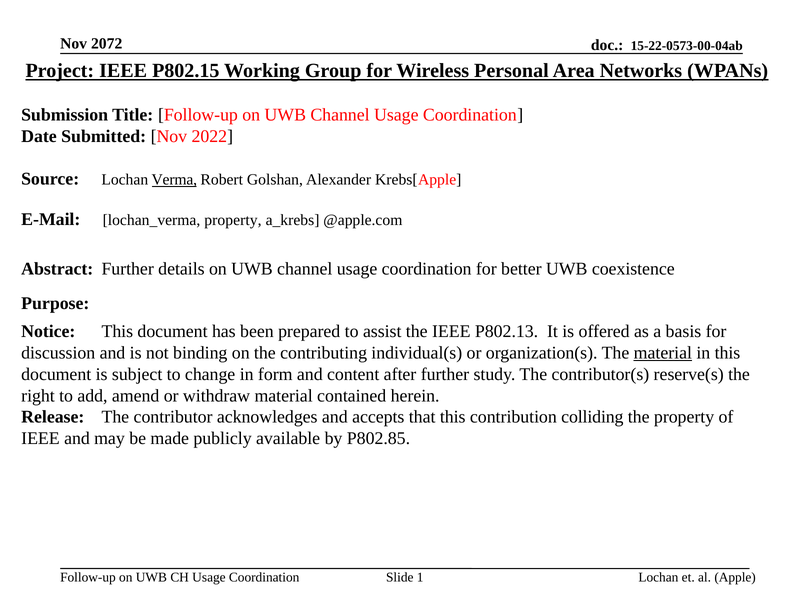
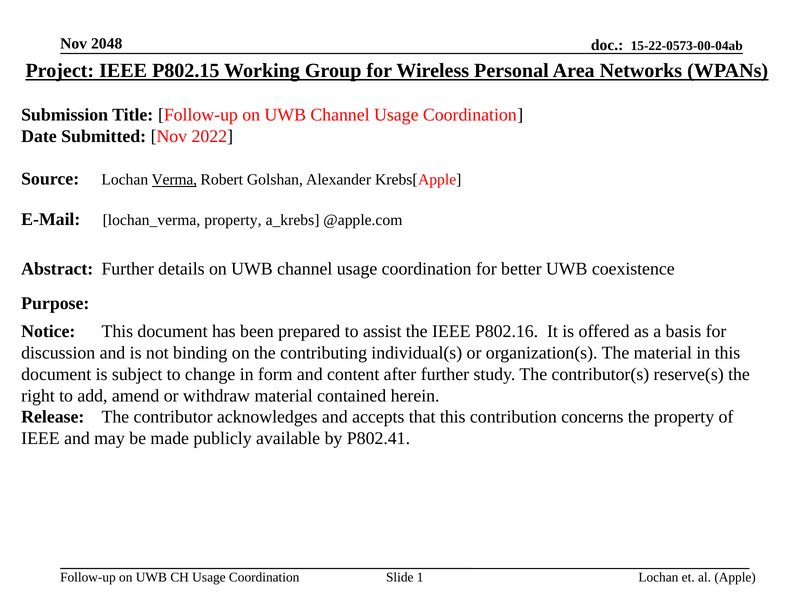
2072: 2072 -> 2048 (107, 44)
P802.13: P802.13 -> P802.16 (507, 332)
material underline: present -> none (663, 353)
colliding: colliding -> concerns (592, 417)
P802.85: P802.85 -> P802.41 (378, 439)
